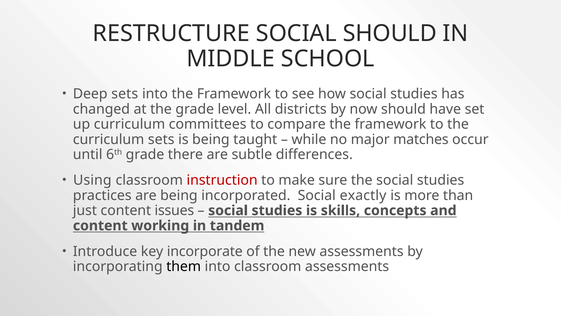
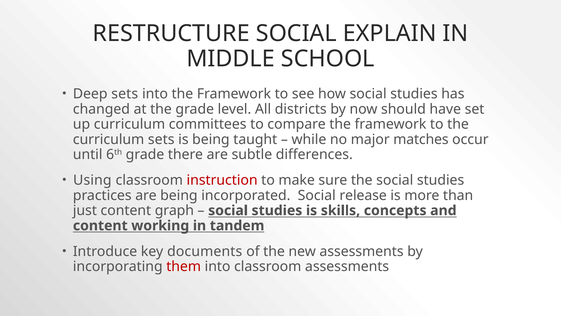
SOCIAL SHOULD: SHOULD -> EXPLAIN (390, 34)
exactly: exactly -> release (363, 195)
issues: issues -> graph (174, 210)
incorporate: incorporate -> documents (205, 251)
them colour: black -> red (184, 266)
